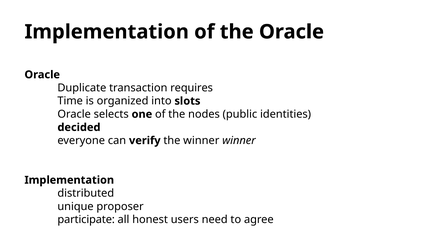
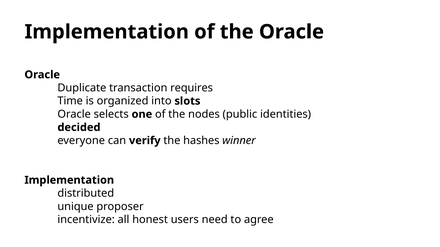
the winner: winner -> hashes (201, 141)
participate: participate -> incentivize (86, 220)
